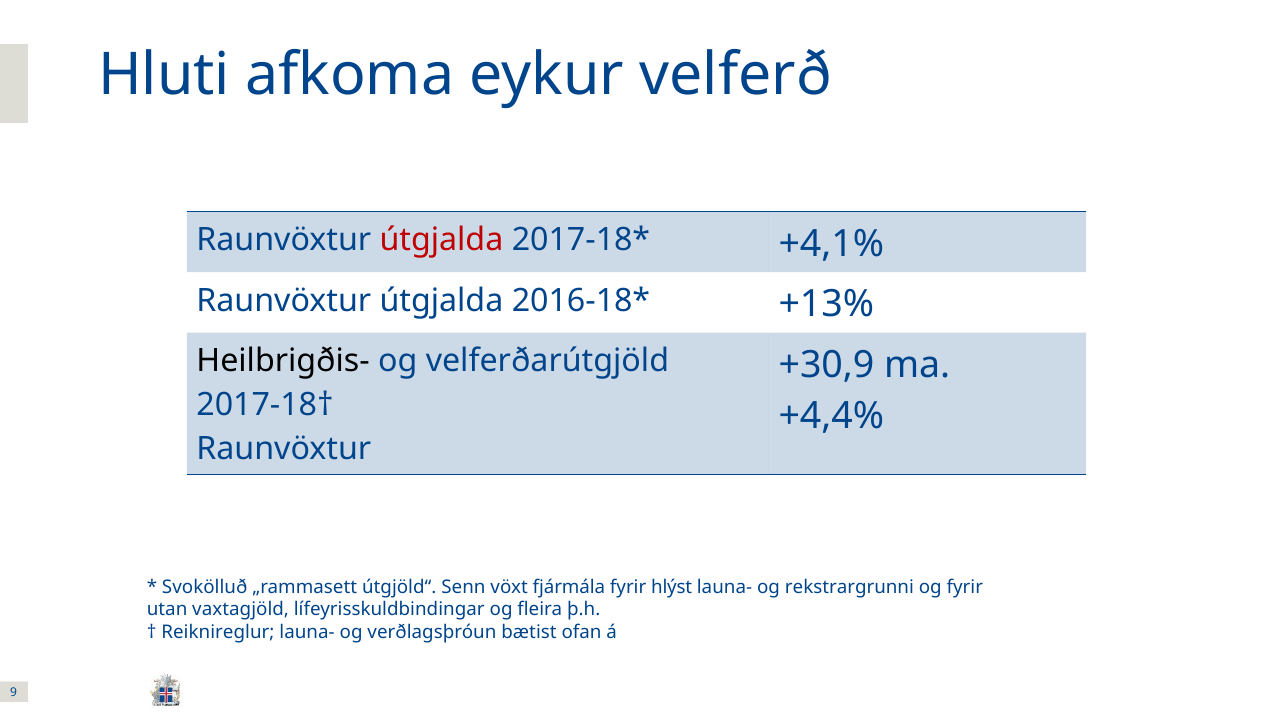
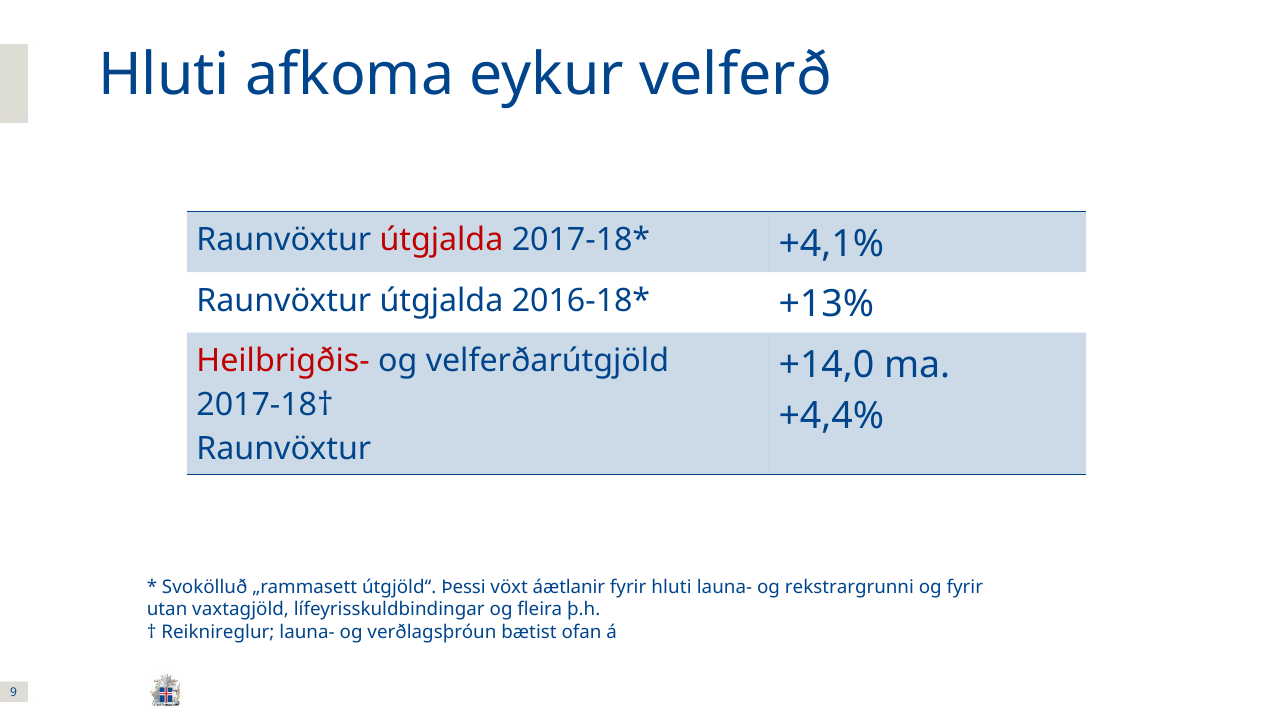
Heilbrigðis- colour: black -> red (283, 362)
+30,9: +30,9 -> +14,0 (827, 365)
Senn: Senn -> Þessi (463, 587)
fjármála: fjármála -> áætlanir (569, 587)
fyrir hlýst: hlýst -> hluti (671, 587)
